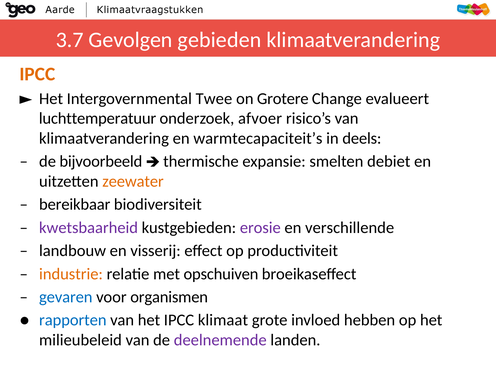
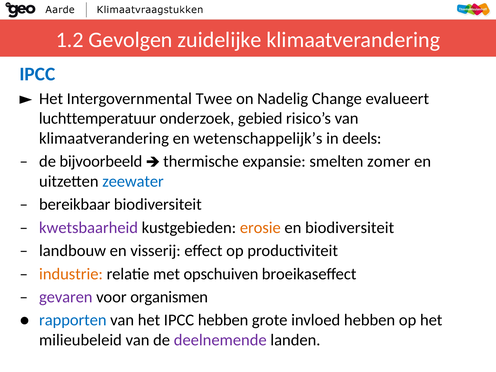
3.7: 3.7 -> 1.2 (70, 40)
gebieden: gebieden -> zuidelijke (220, 40)
IPCC colour: orange -> blue (37, 74)
Grotere: Grotere -> Nadelig (283, 99)
afvoer: afvoer -> gebied (260, 119)
warmtecapaciteit’s: warmtecapaciteit’s -> wetenschappelijk’s (258, 138)
debiet: debiet -> zomer (389, 161)
zeewater colour: orange -> blue (133, 181)
erosie colour: purple -> orange (260, 228)
en verschillende: verschillende -> biodiversiteit (350, 228)
gevaren colour: blue -> purple (66, 297)
IPCC klimaat: klimaat -> hebben (223, 320)
